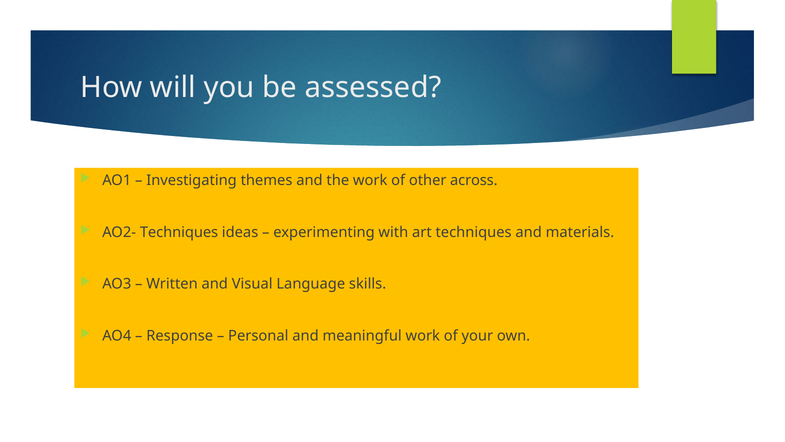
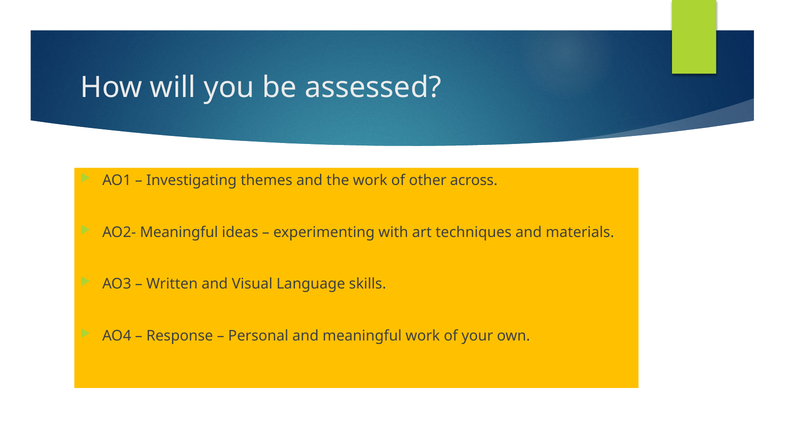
AO2- Techniques: Techniques -> Meaningful (179, 232)
